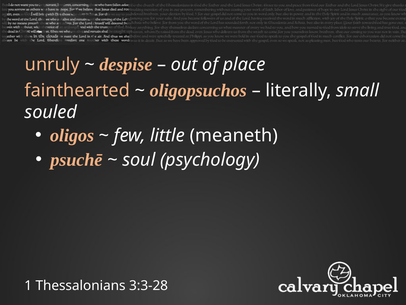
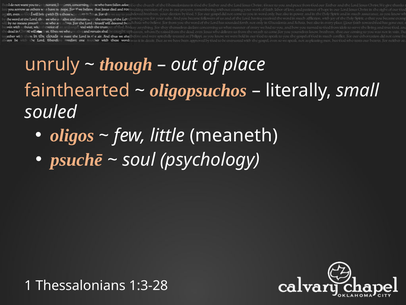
despise: despise -> though (126, 64)
3:3-28: 3:3-28 -> 1:3-28 (149, 285)
